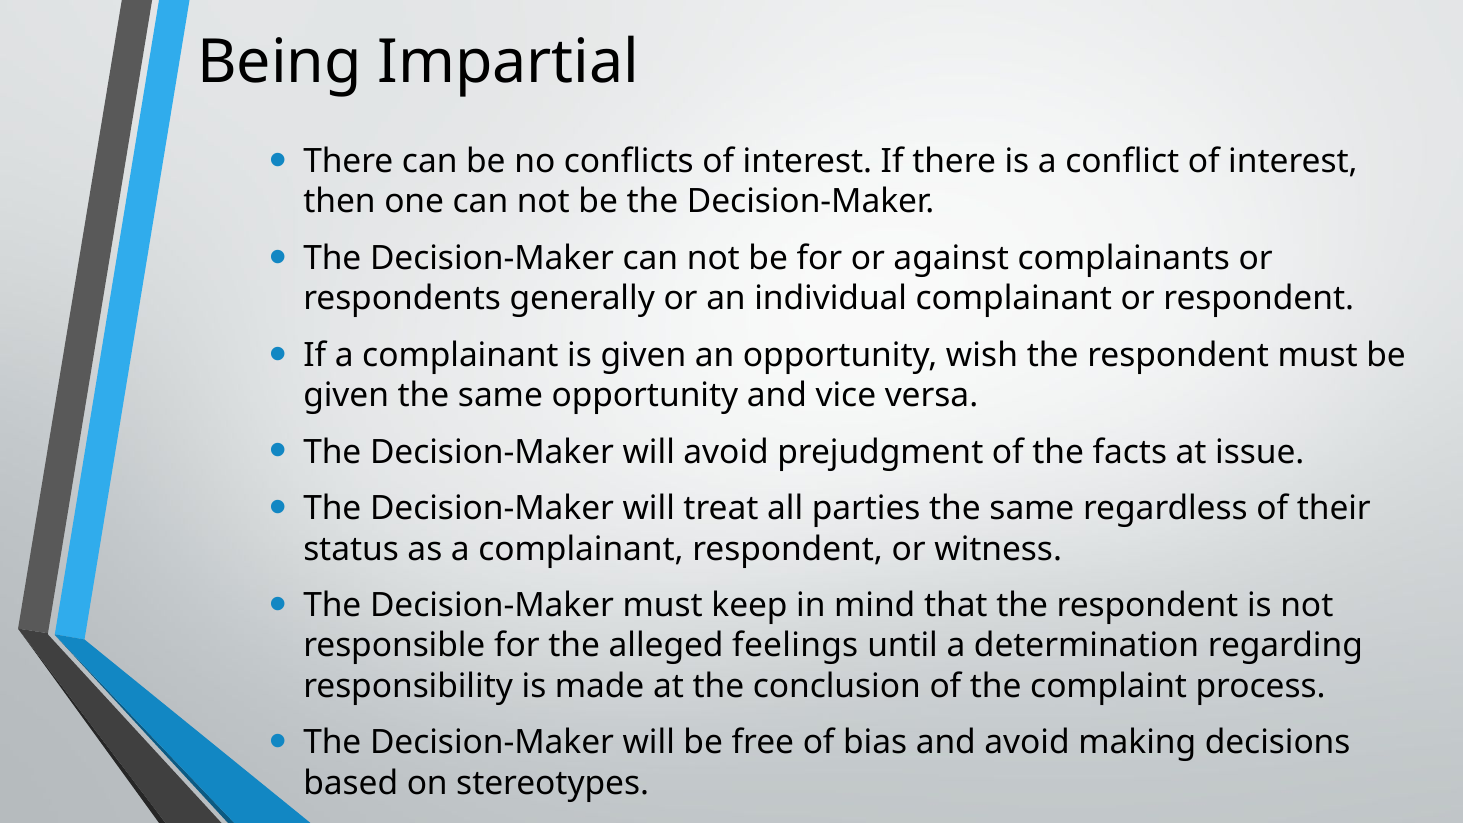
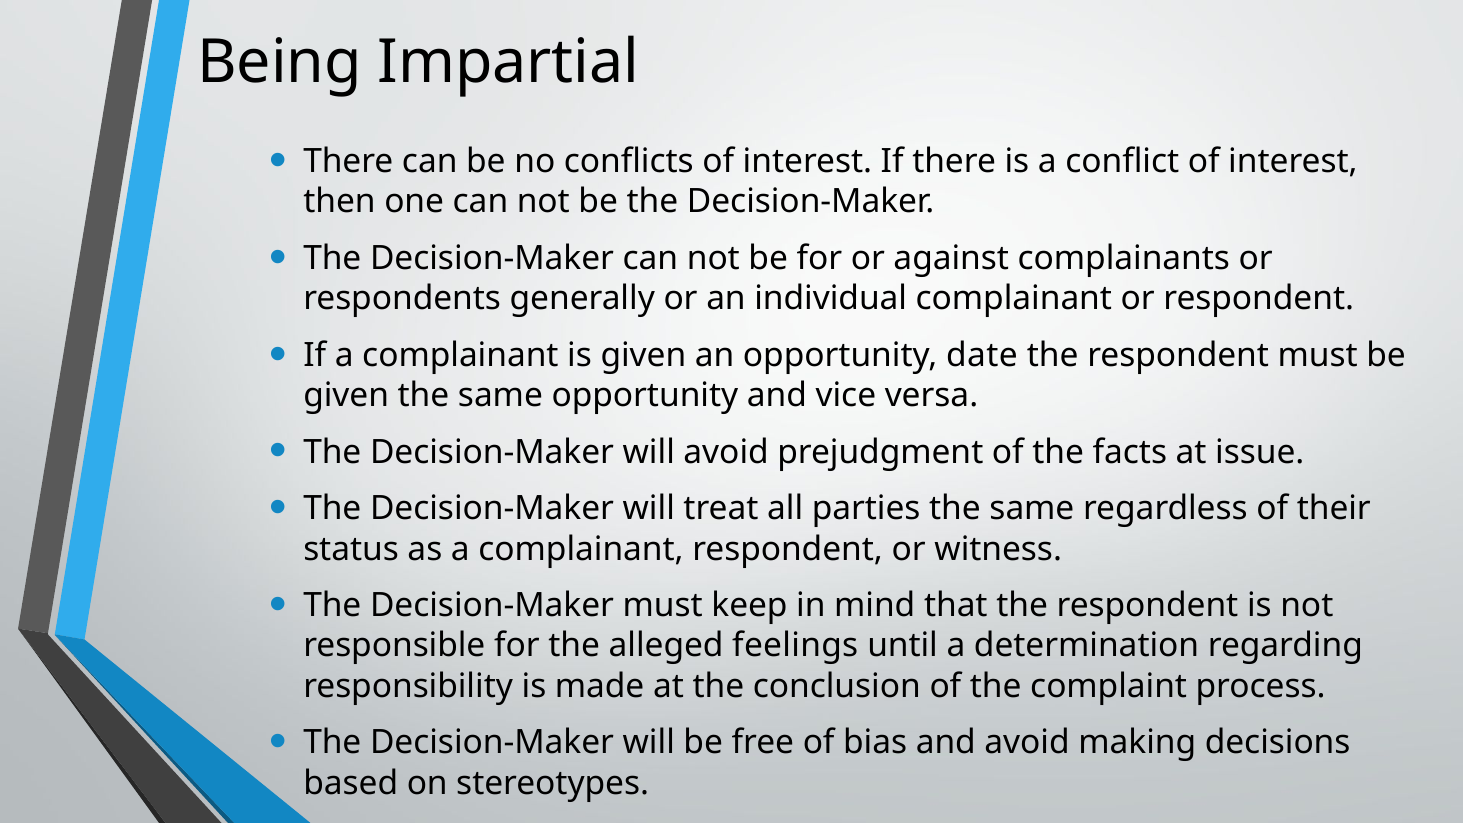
wish: wish -> date (982, 355)
